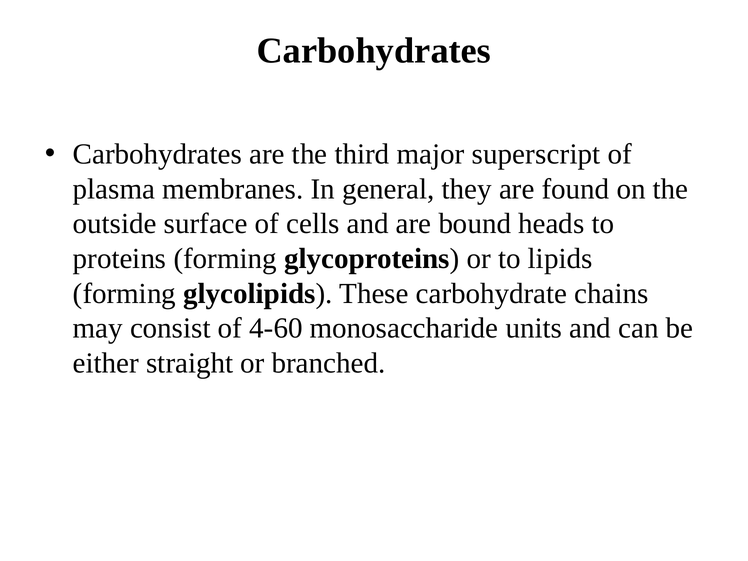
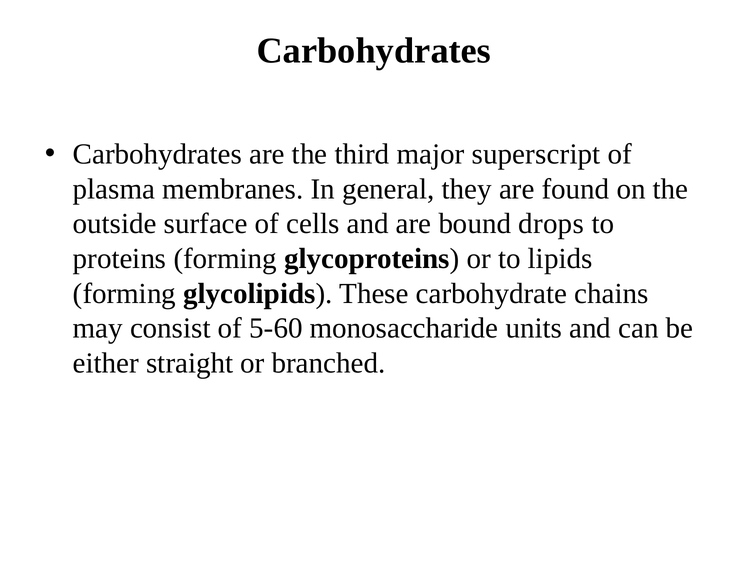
heads: heads -> drops (551, 224)
4-60: 4-60 -> 5-60 (276, 328)
